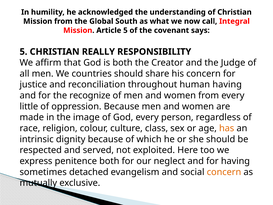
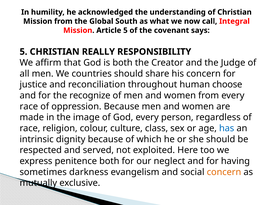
human having: having -> choose (227, 84)
little: little -> race (29, 106)
has colour: orange -> blue (227, 128)
detached: detached -> darkness (89, 172)
